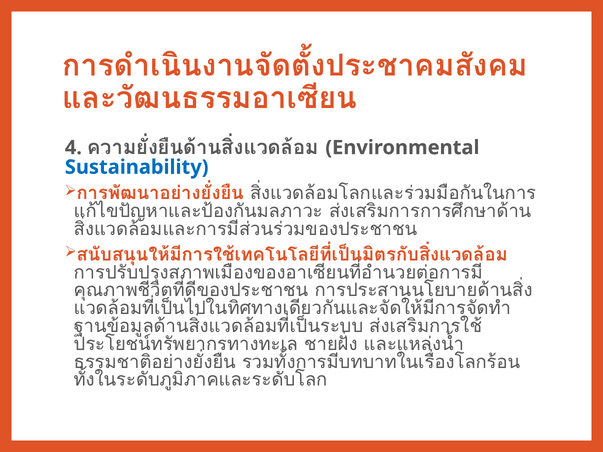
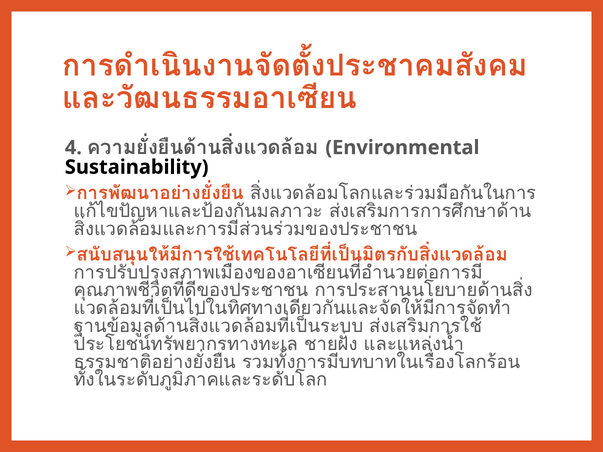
Sustainability colour: blue -> black (137, 167)
